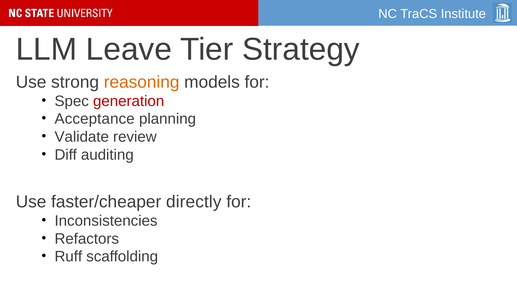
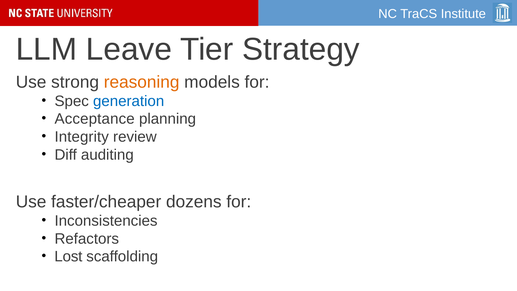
generation colour: red -> blue (129, 101)
Validate: Validate -> Integrity (82, 137)
directly: directly -> dozens (194, 202)
Ruff: Ruff -> Lost (68, 257)
